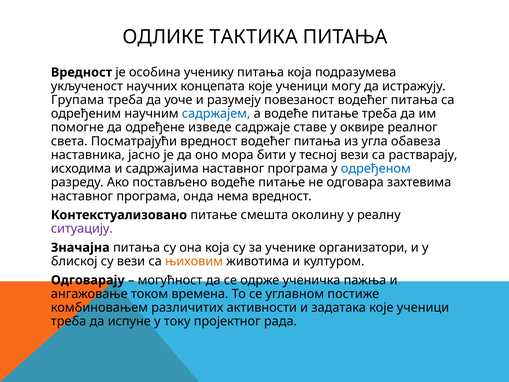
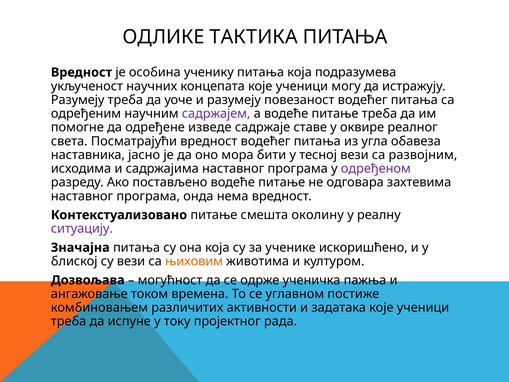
Групама: Групама -> Разумеју (78, 100)
садржајем colour: blue -> purple (216, 114)
растварају: растварају -> развојним (423, 155)
одређеном colour: blue -> purple (376, 169)
организатори: организатори -> искоришћено (363, 247)
Одговарају: Одговарају -> Дозвољава (88, 280)
